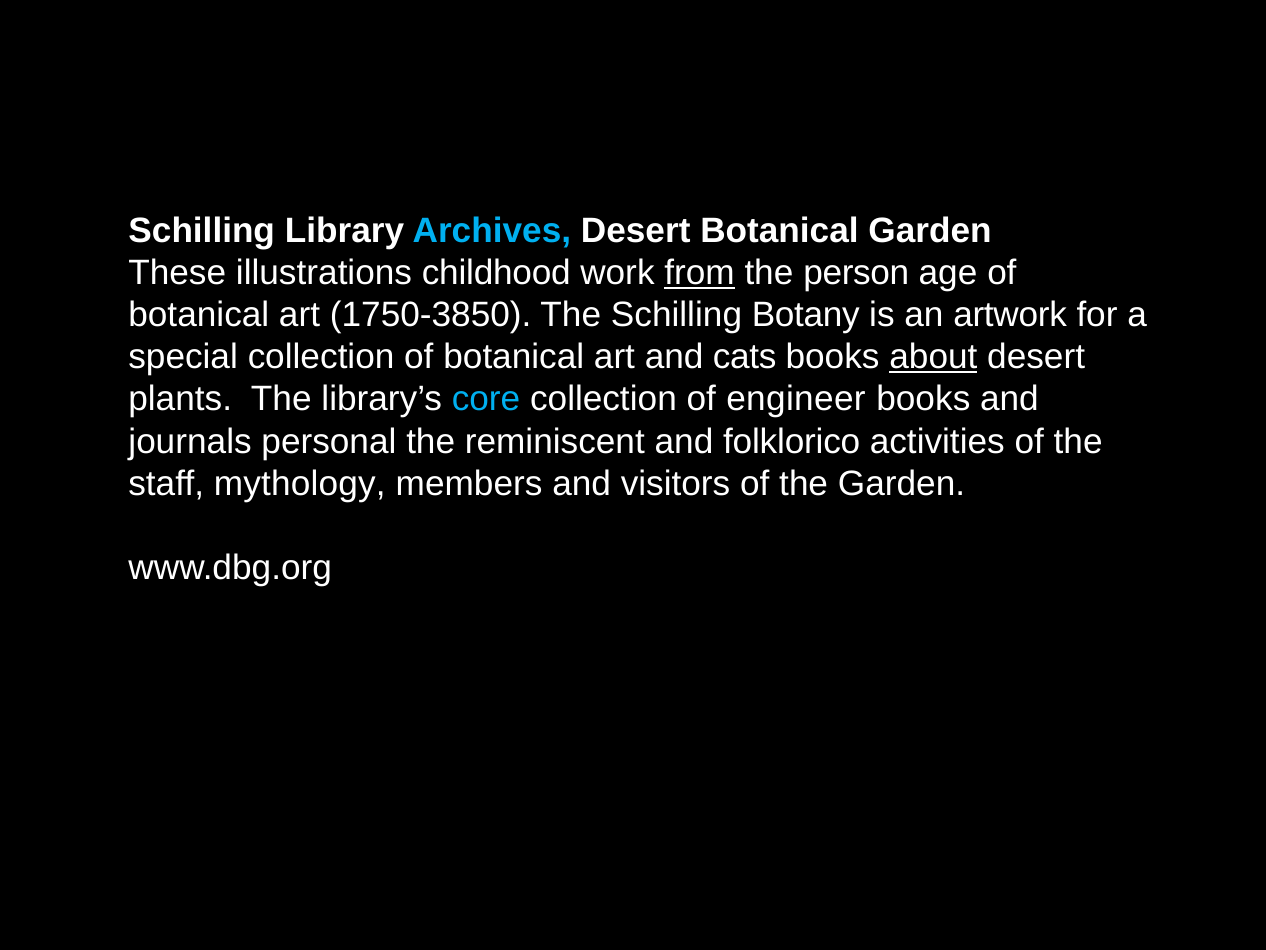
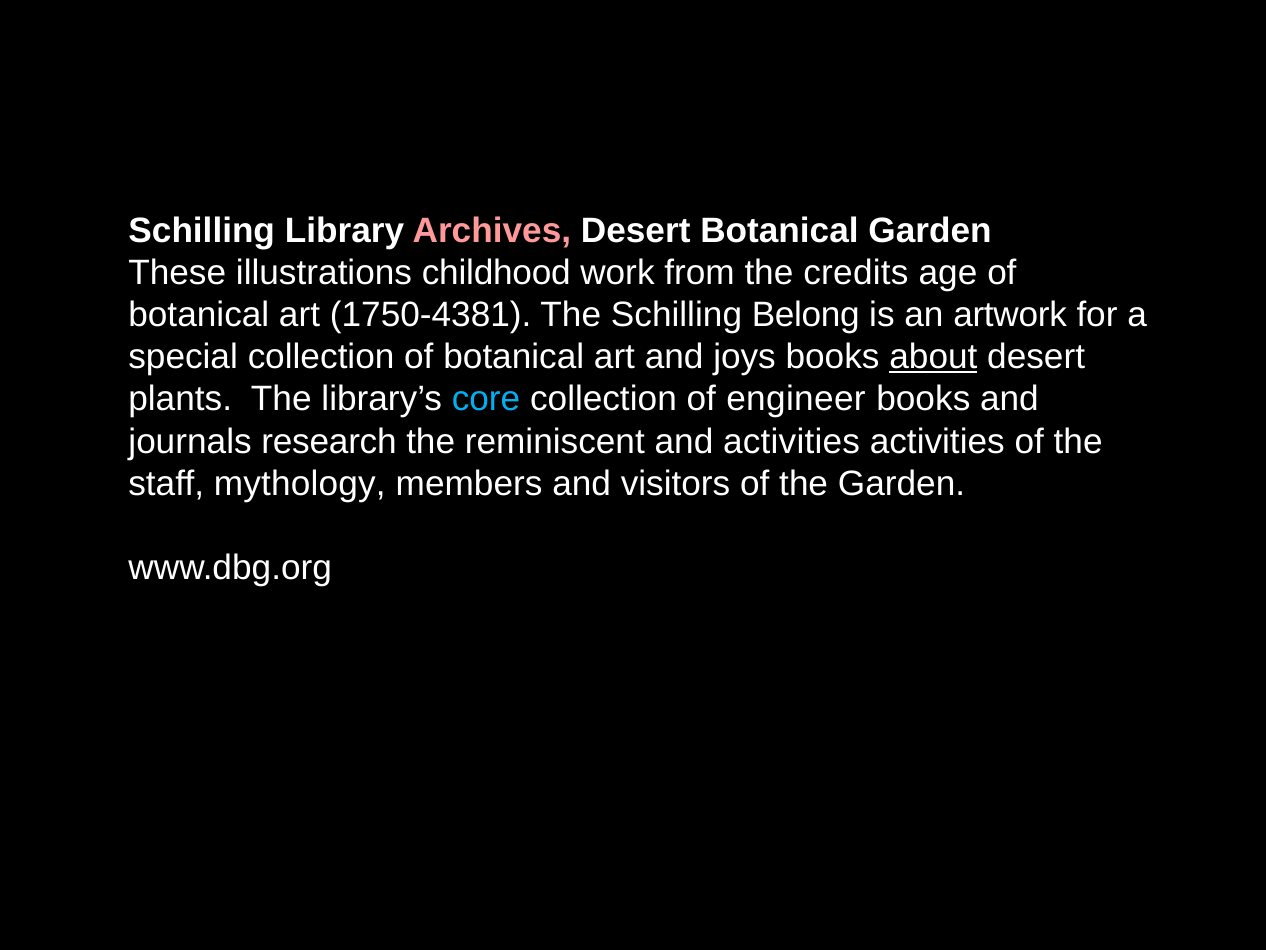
Archives colour: light blue -> pink (492, 230)
from underline: present -> none (700, 272)
person: person -> credits (856, 272)
1750-3850: 1750-3850 -> 1750-4381 (431, 315)
Botany: Botany -> Belong (806, 315)
cats: cats -> joys (745, 357)
personal: personal -> research (329, 441)
and folklorico: folklorico -> activities (792, 441)
